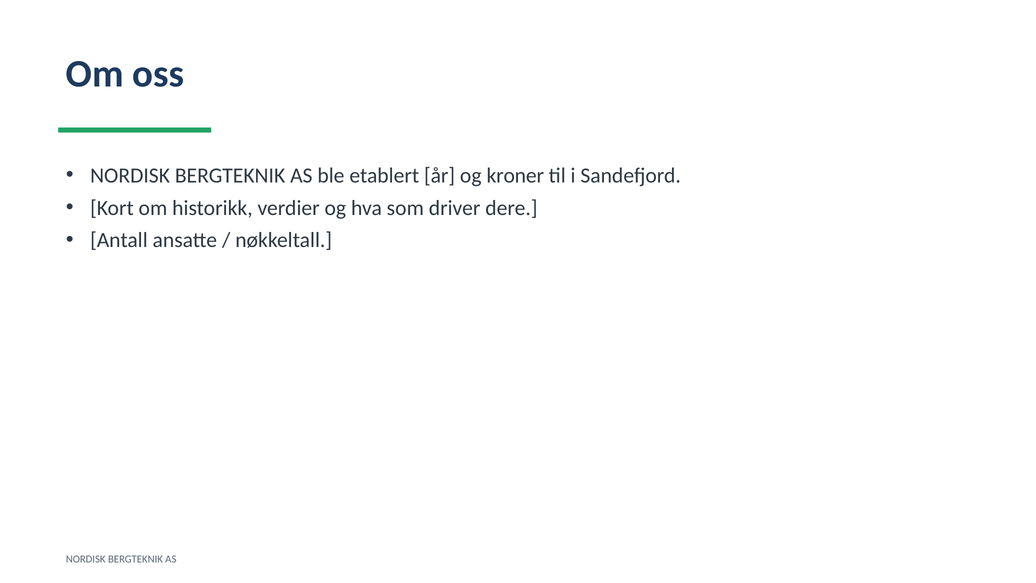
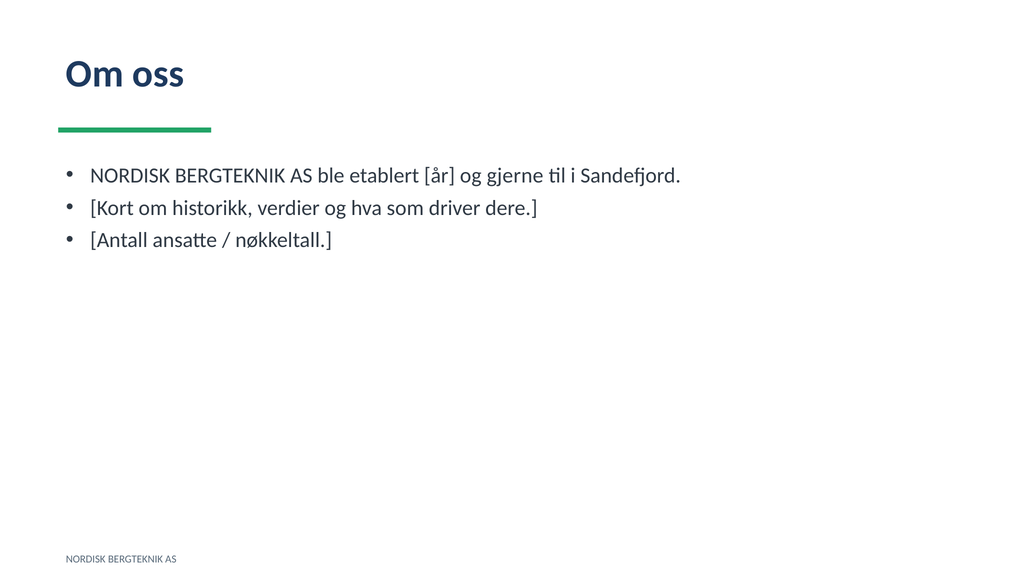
kroner: kroner -> gjerne (515, 175)
